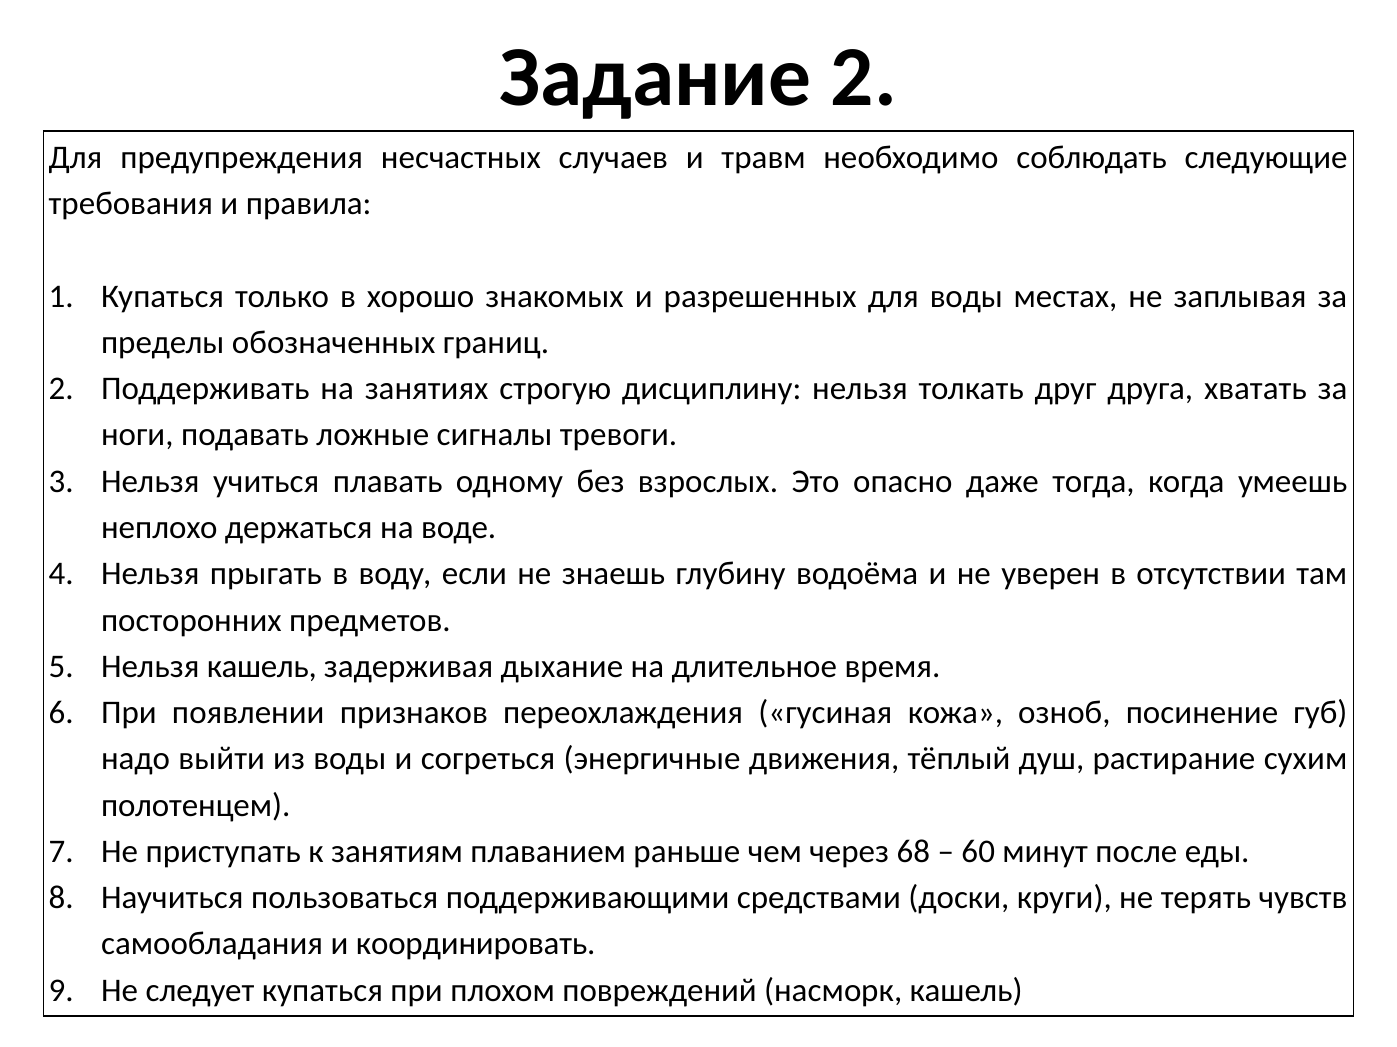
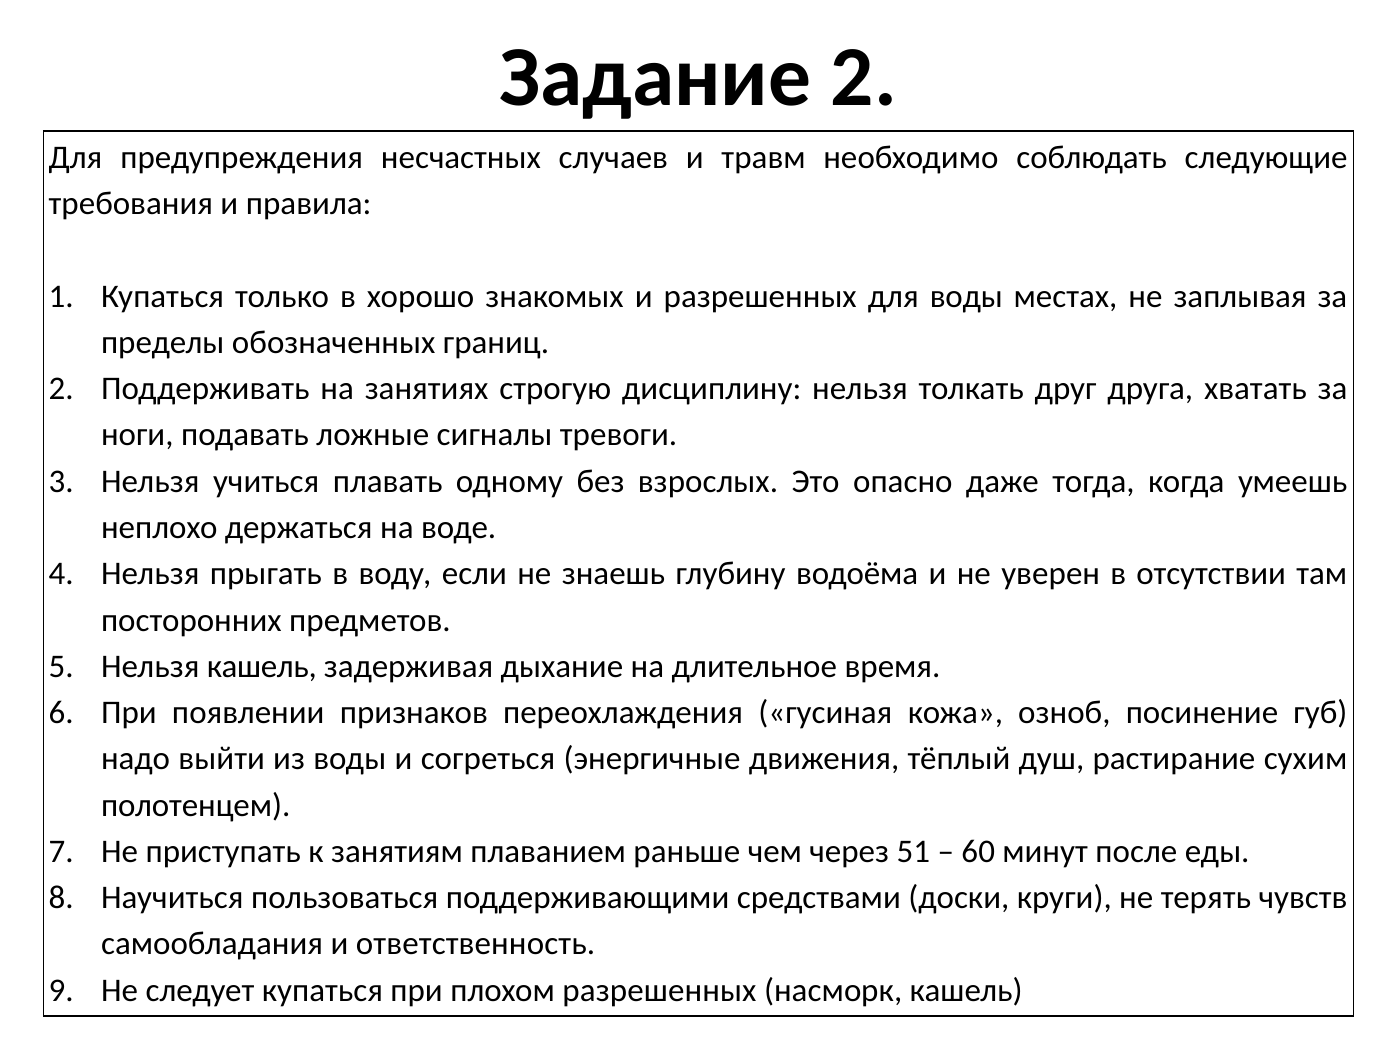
68: 68 -> 51 (913, 852)
координировать: координировать -> ответственность (476, 945)
плохом повреждений: повреждений -> разрешенных (659, 991)
